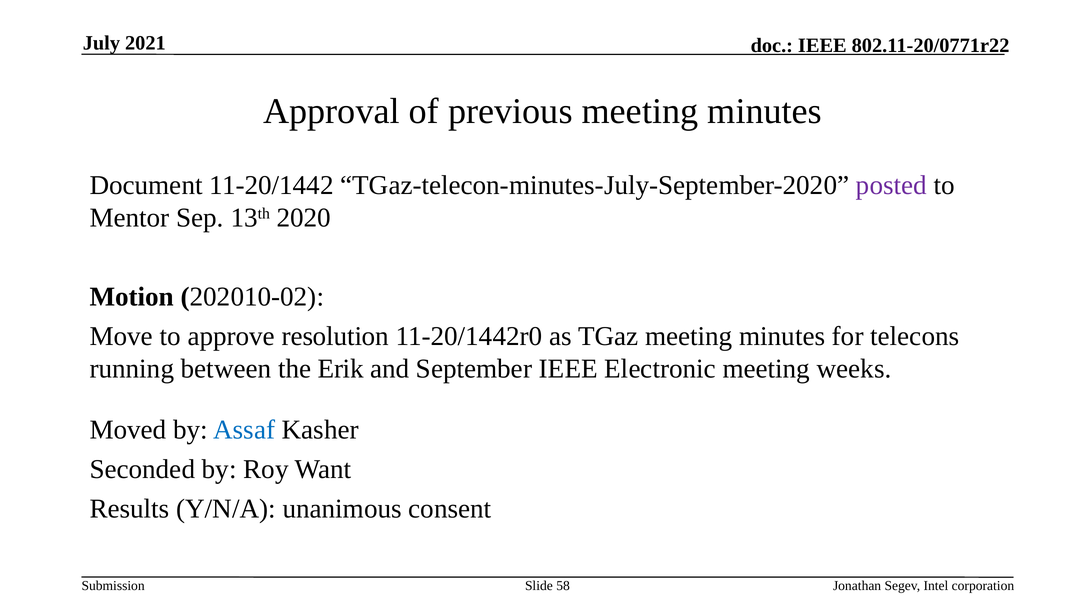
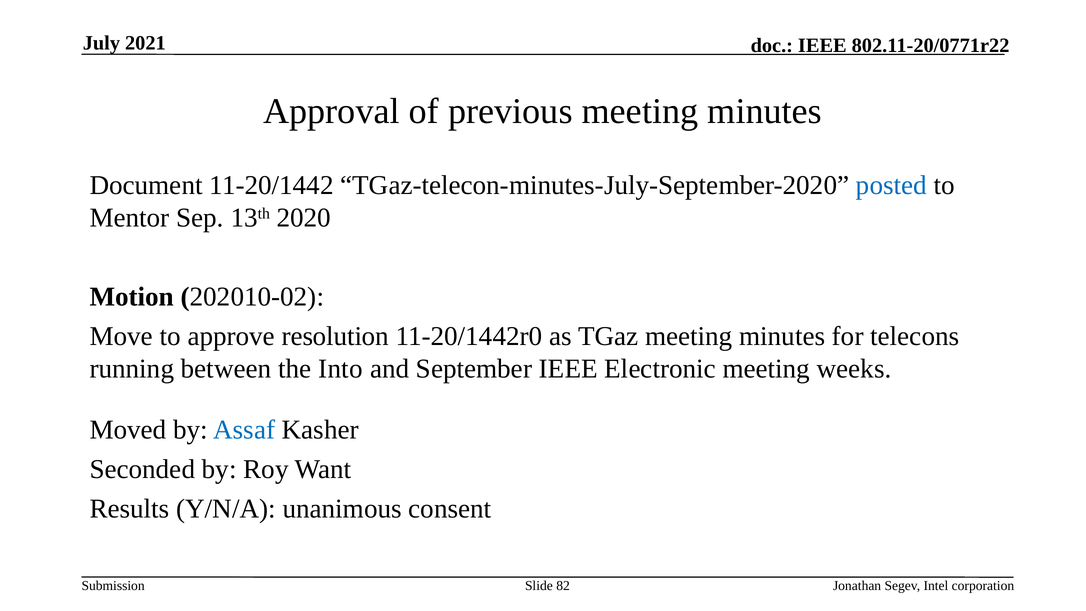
posted colour: purple -> blue (891, 185)
Erik: Erik -> Into (340, 369)
58: 58 -> 82 (563, 586)
